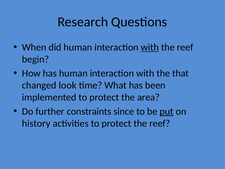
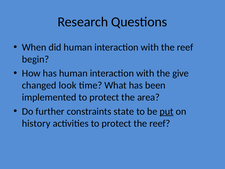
with underline: present -> none (150, 47)
that: that -> give (181, 73)
since: since -> state (124, 111)
